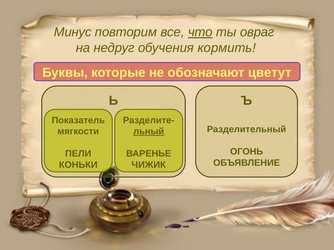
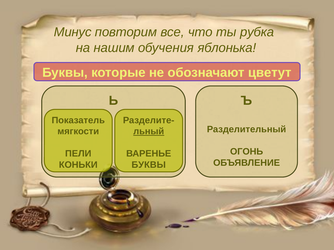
что underline: present -> none (200, 32)
овраг: овраг -> рубка (257, 32)
недруг: недруг -> нашим (114, 48)
кормить: кормить -> яблонька (227, 48)
ЧИЖИК: ЧИЖИК -> БУКВЫ (149, 165)
